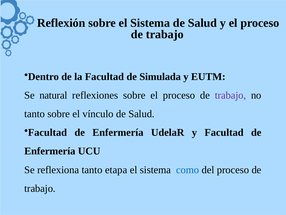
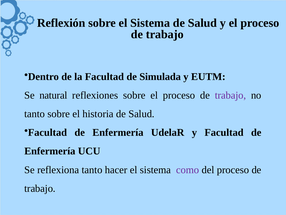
vínculo: vínculo -> historia (98, 114)
etapa: etapa -> hacer (116, 169)
como colour: blue -> purple (188, 169)
